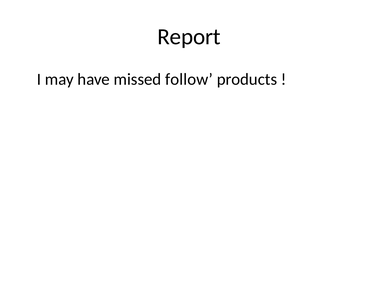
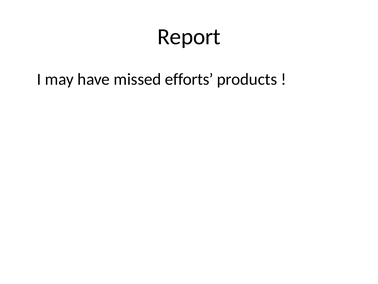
follow: follow -> efforts (189, 79)
